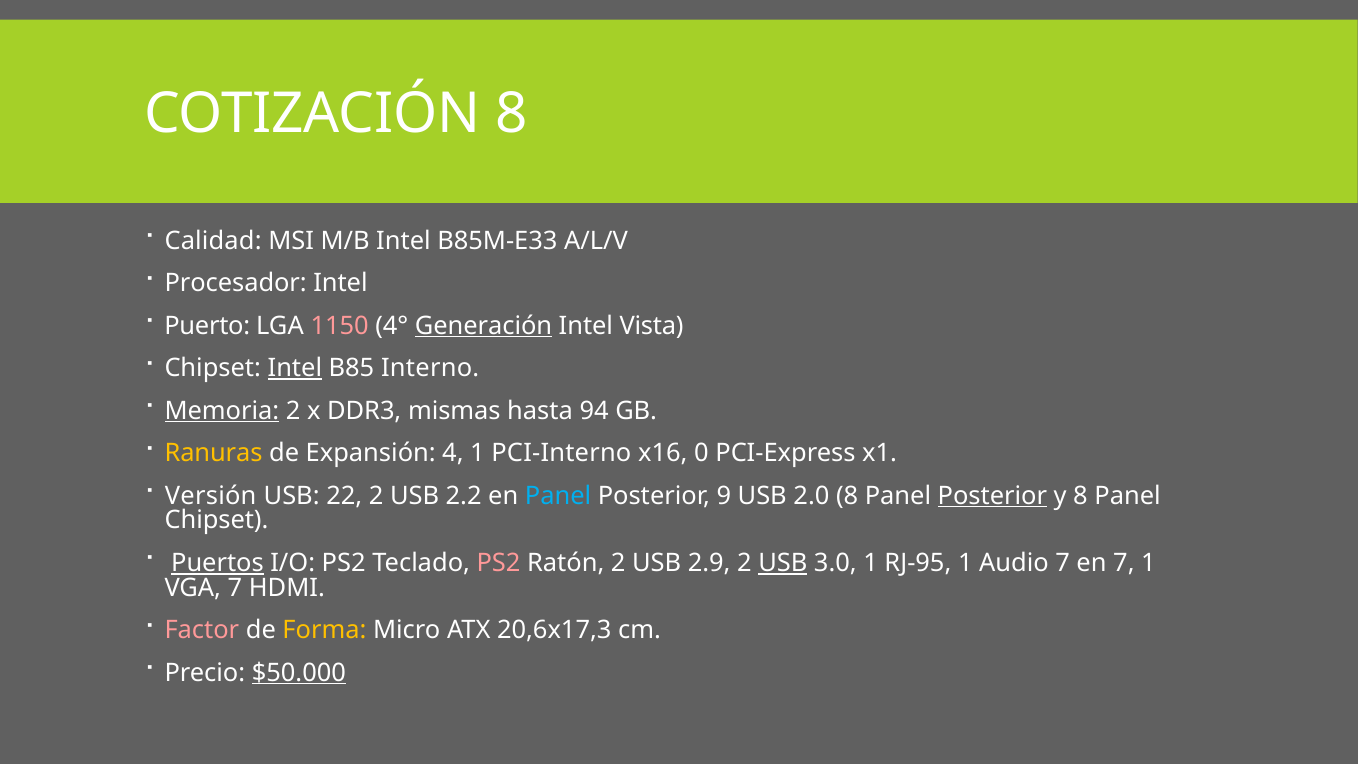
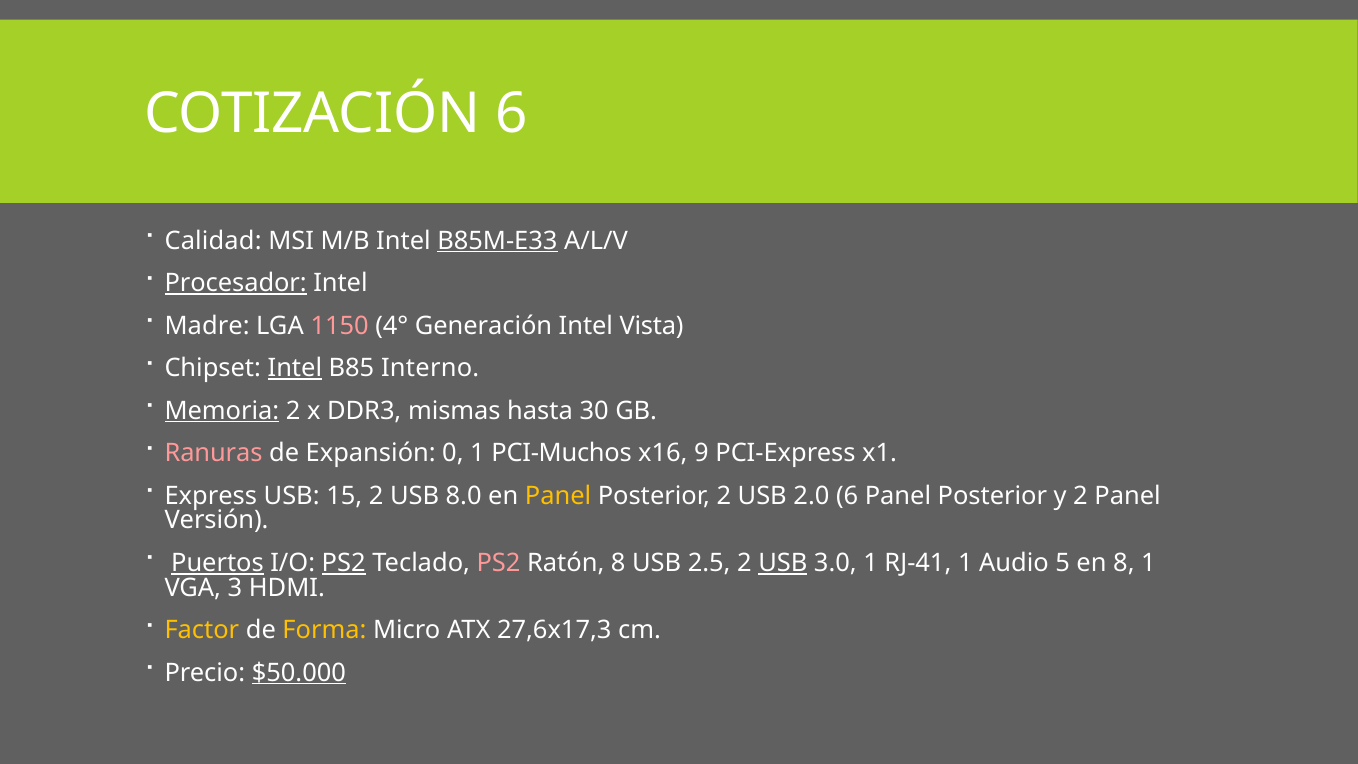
COTIZACIÓN 8: 8 -> 6 (512, 114)
B85M-E33 underline: none -> present (497, 241)
Procesador underline: none -> present (236, 283)
Puerto: Puerto -> Madre (207, 326)
Generación underline: present -> none (484, 326)
94: 94 -> 30 (594, 411)
Ranuras colour: yellow -> pink (214, 453)
4: 4 -> 0 (453, 453)
PCI-Interno: PCI-Interno -> PCI-Muchos (562, 453)
0: 0 -> 9 (701, 453)
Versión: Versión -> Express (211, 496)
22: 22 -> 15 (344, 496)
2.2: 2.2 -> 8.0 (464, 496)
Panel colour: light blue -> yellow (558, 496)
Posterior 9: 9 -> 2 (724, 496)
2.0 8: 8 -> 6 (847, 496)
Posterior underline: present -> none (992, 496)
y 8: 8 -> 2 (1081, 496)
Chipset: Chipset -> Versión (216, 520)
PS2 underline: none -> present (344, 563)
Ratón 2: 2 -> 8 (618, 563)
2.9: 2.9 -> 2.5 (709, 563)
RJ-95: RJ-95 -> RJ-41 (918, 563)
Audio 7: 7 -> 5 (1063, 563)
en 7: 7 -> 8 (1124, 563)
VGA 7: 7 -> 3 (235, 588)
Factor colour: pink -> yellow (202, 630)
20,6x17,3: 20,6x17,3 -> 27,6x17,3 (554, 630)
